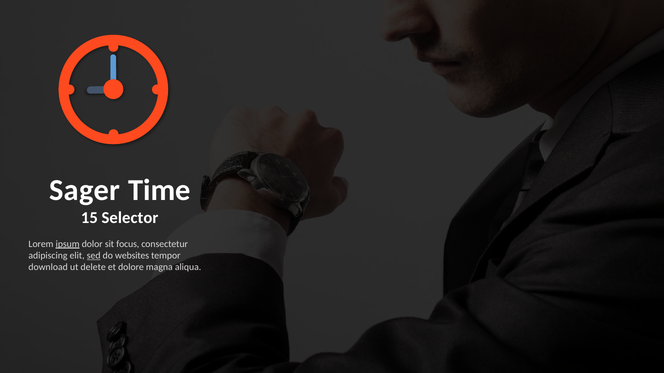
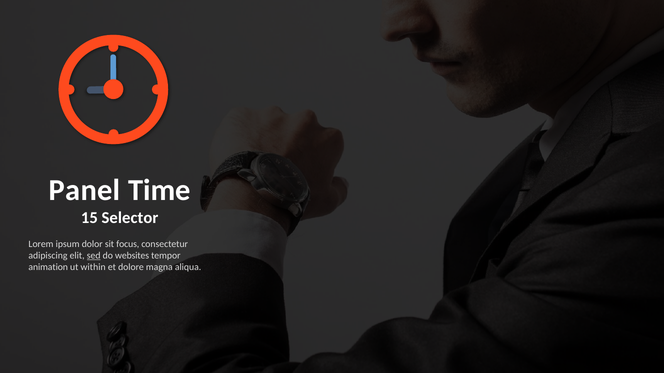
Sager: Sager -> Panel (85, 191)
ipsum underline: present -> none (68, 244)
download: download -> animation (48, 267)
delete: delete -> within (93, 267)
